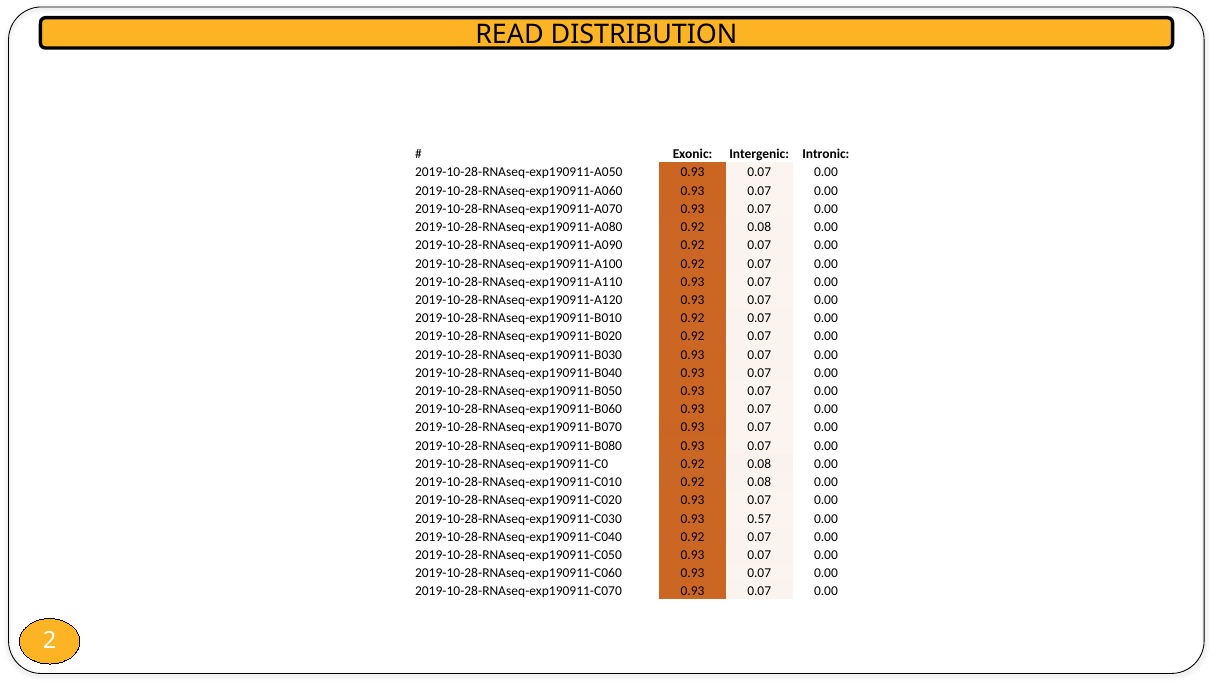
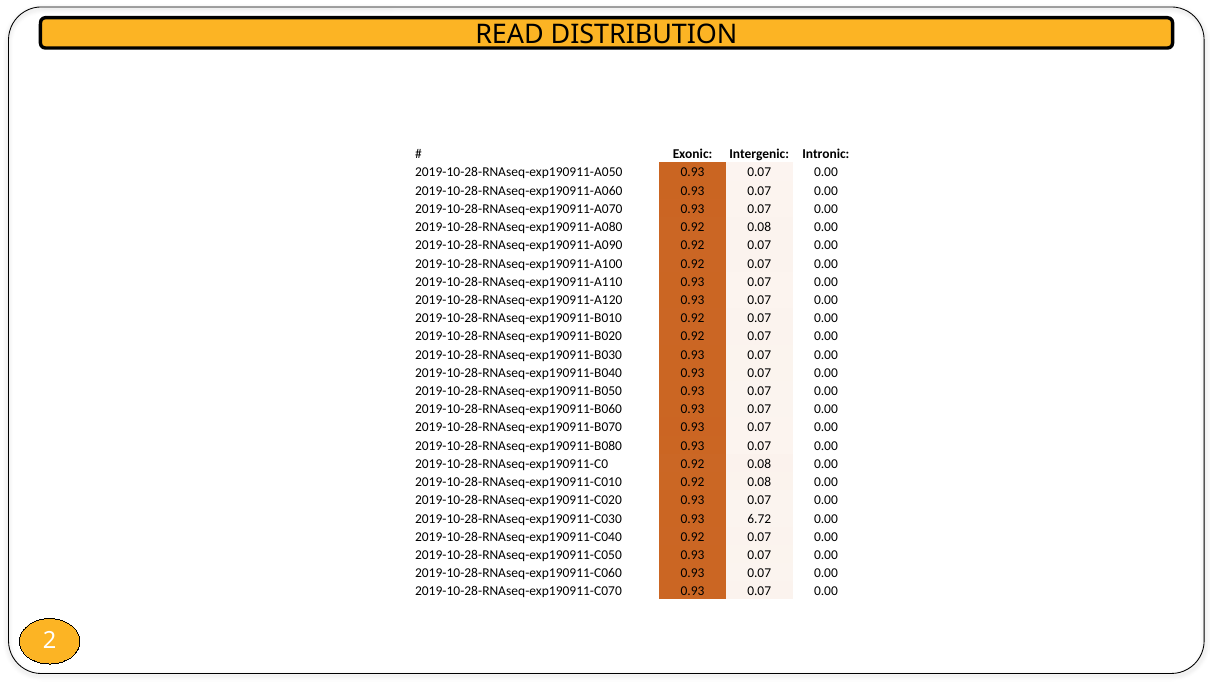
0.57: 0.57 -> 6.72 (759, 518)
